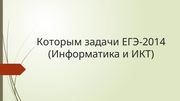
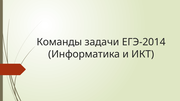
Которым: Которым -> Команды (59, 42)
